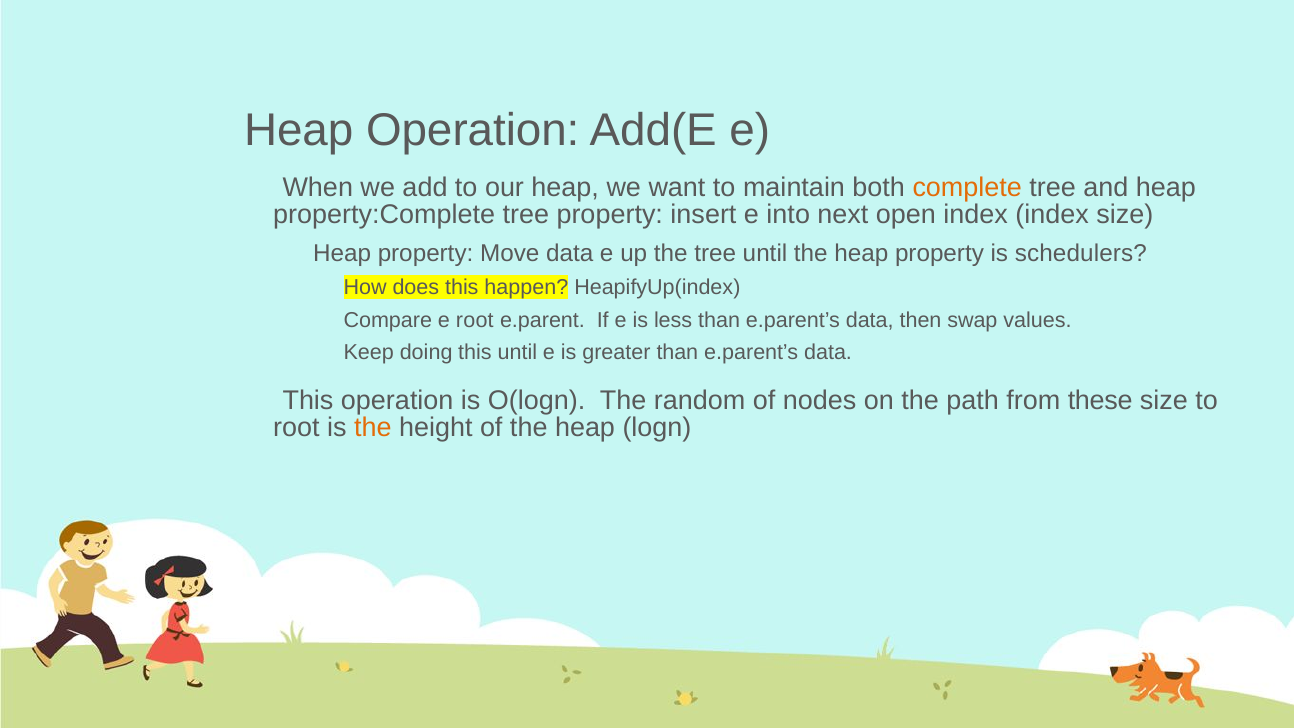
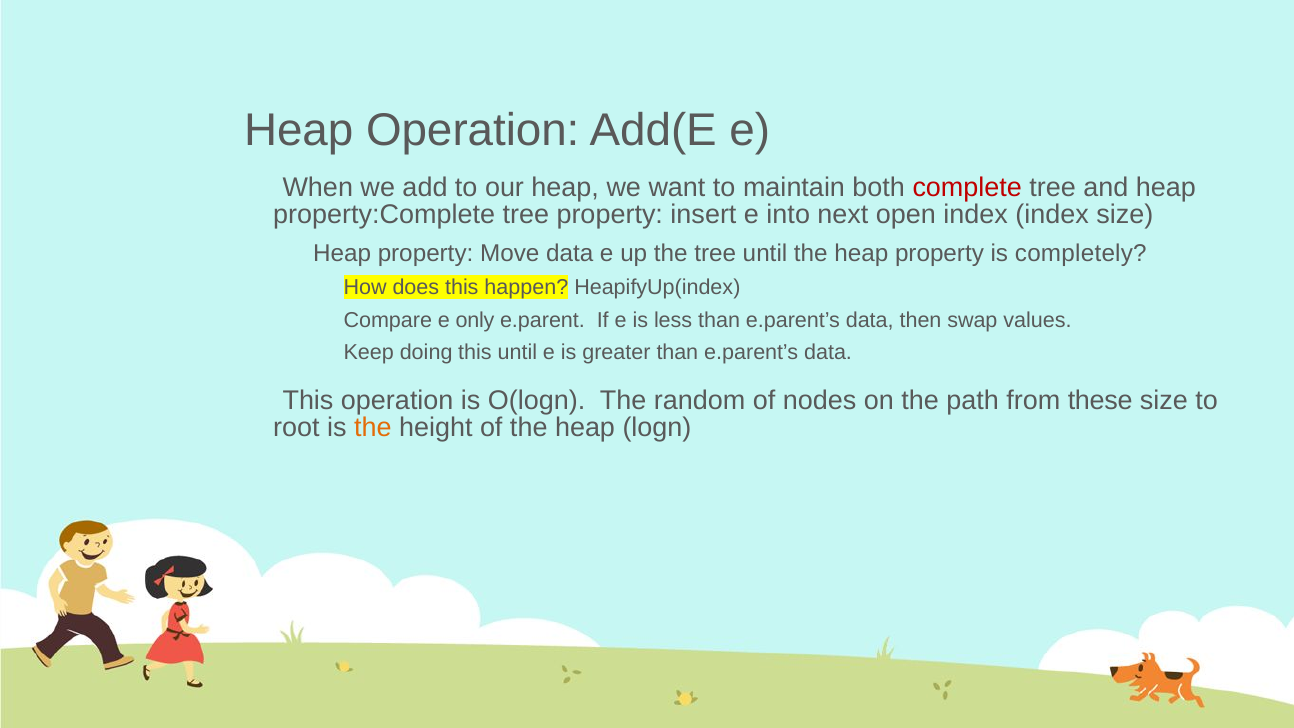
complete colour: orange -> red (967, 187)
schedulers: schedulers -> completely (1081, 254)
e root: root -> only (475, 320)
